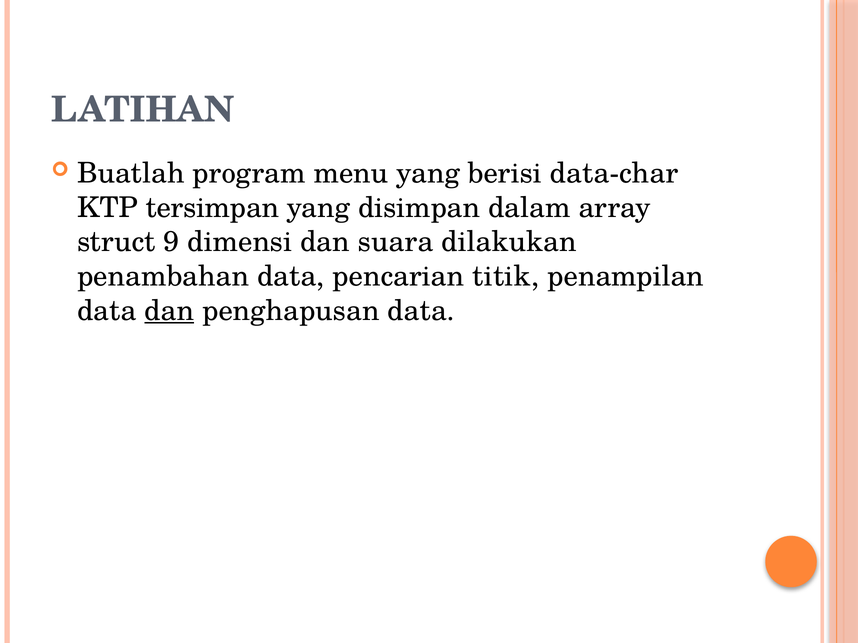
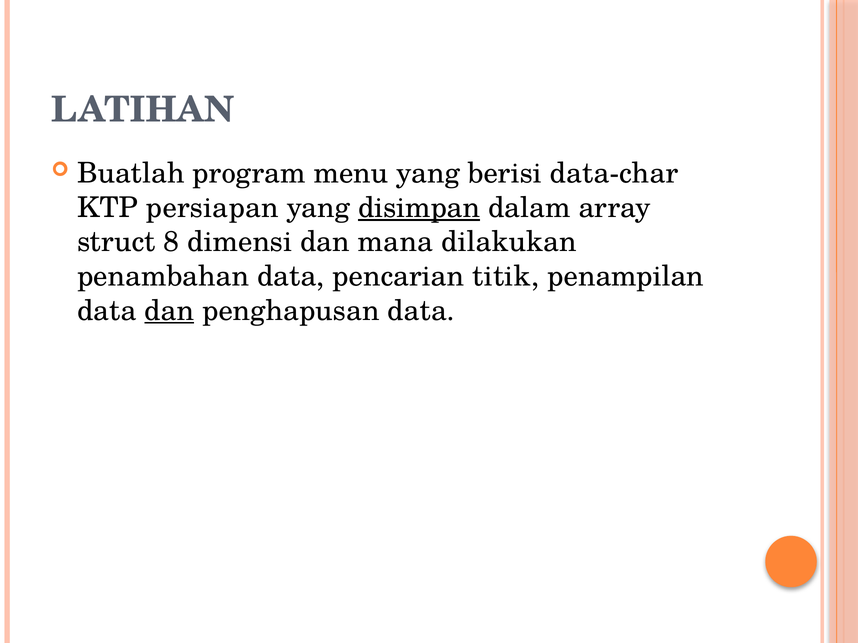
tersimpan: tersimpan -> persiapan (212, 208)
disimpan underline: none -> present (419, 208)
9: 9 -> 8 (171, 242)
suara: suara -> mana (396, 242)
